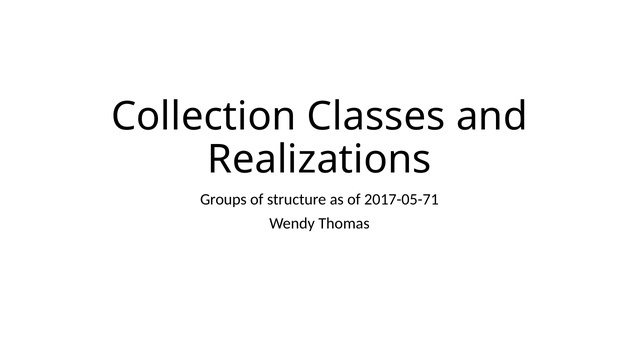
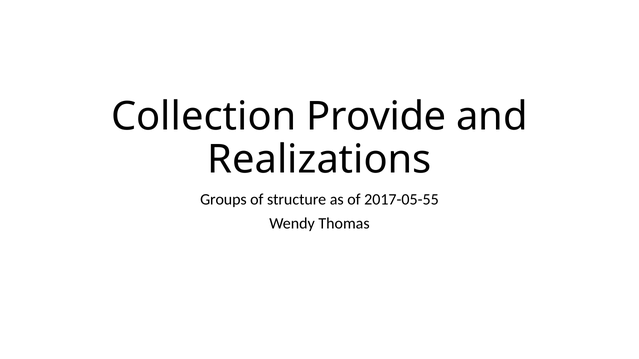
Classes: Classes -> Provide (376, 117)
2017-05-71: 2017-05-71 -> 2017-05-55 (401, 200)
